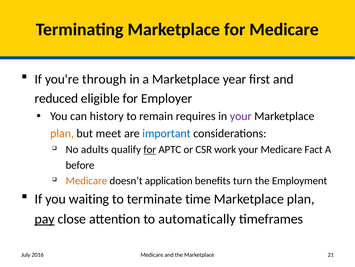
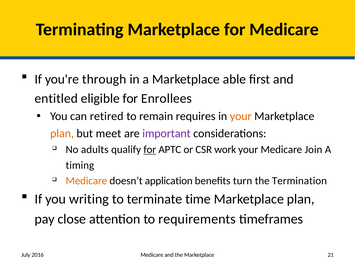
year: year -> able (234, 79)
reduced: reduced -> entitled (56, 98)
Employer: Employer -> Enrollees (167, 98)
history: history -> retired (107, 116)
your colour: purple -> orange (241, 116)
important colour: blue -> purple (166, 133)
Fact: Fact -> Join (313, 149)
before: before -> timing (80, 165)
Employment: Employment -> Termination (299, 180)
waiting: waiting -> writing (89, 199)
pay underline: present -> none (45, 218)
automatically: automatically -> requirements (197, 218)
